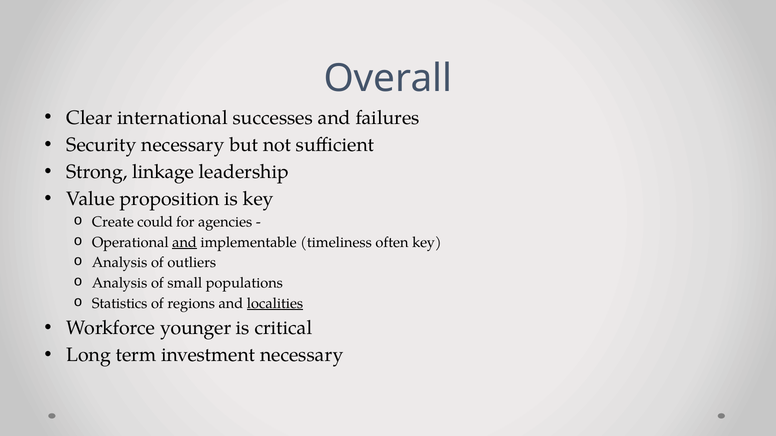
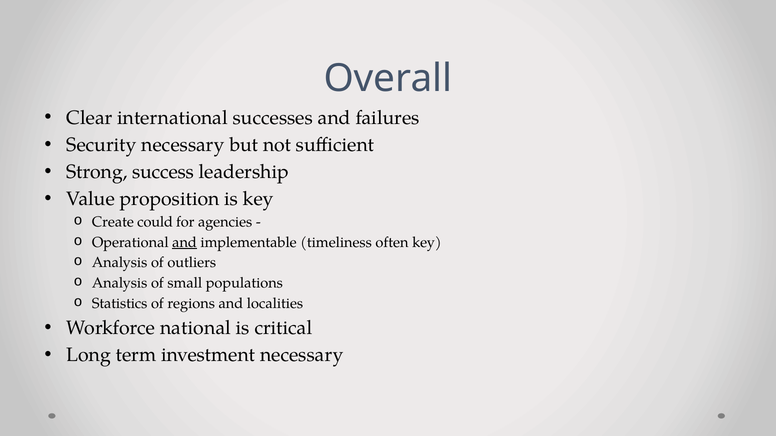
linkage: linkage -> success (163, 172)
localities underline: present -> none (275, 304)
younger: younger -> national (196, 328)
